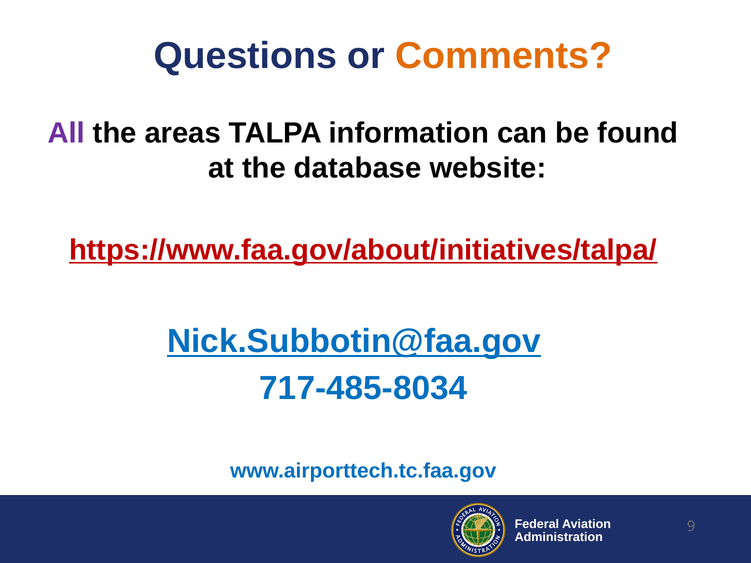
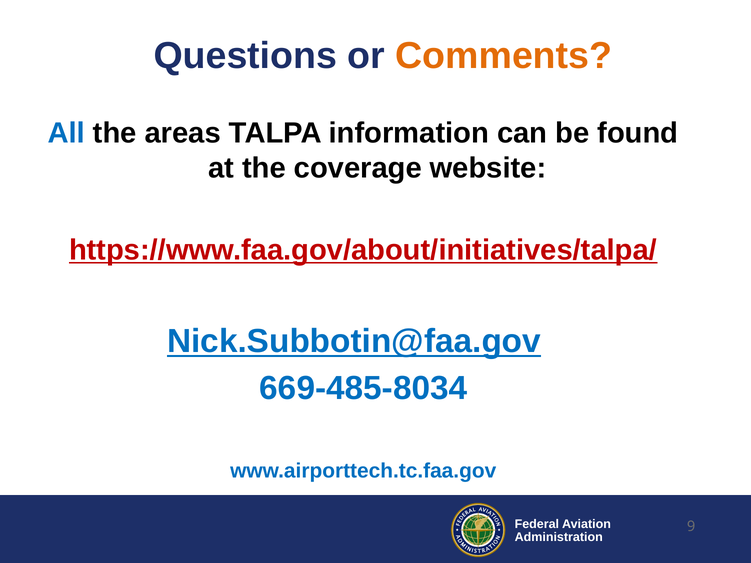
All colour: purple -> blue (66, 133)
database: database -> coverage (358, 168)
717-485-8034: 717-485-8034 -> 669-485-8034 (363, 388)
